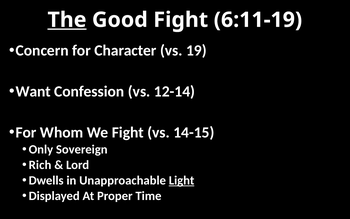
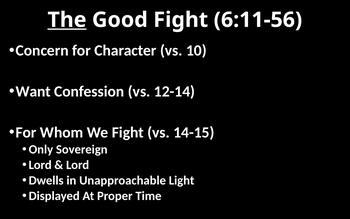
6:11-19: 6:11-19 -> 6:11-56 (258, 20)
19: 19 -> 10 (196, 50)
Rich: Rich -> Lord (40, 165)
Light underline: present -> none (182, 180)
